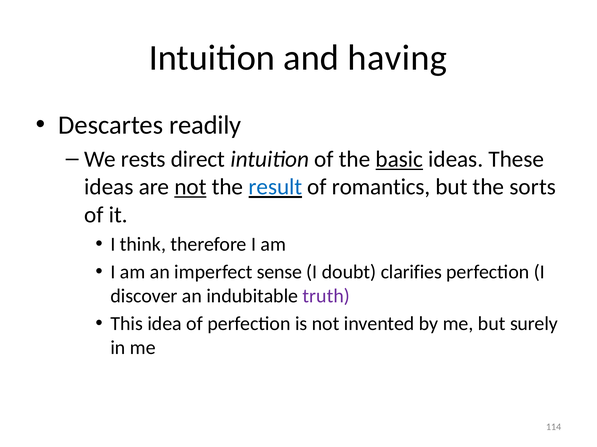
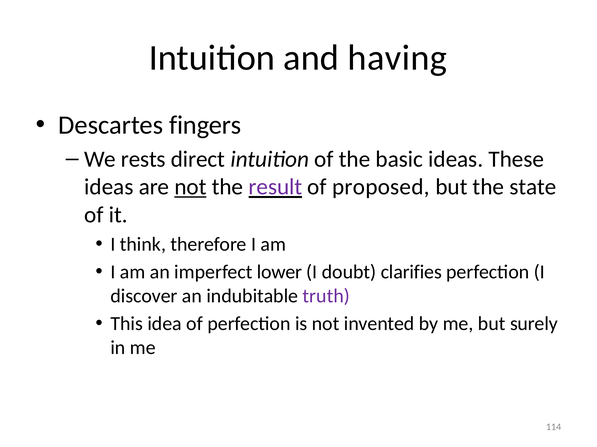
readily: readily -> fingers (205, 125)
basic underline: present -> none (399, 159)
result colour: blue -> purple (275, 187)
romantics: romantics -> proposed (381, 187)
sorts: sorts -> state (533, 187)
sense: sense -> lower (279, 273)
